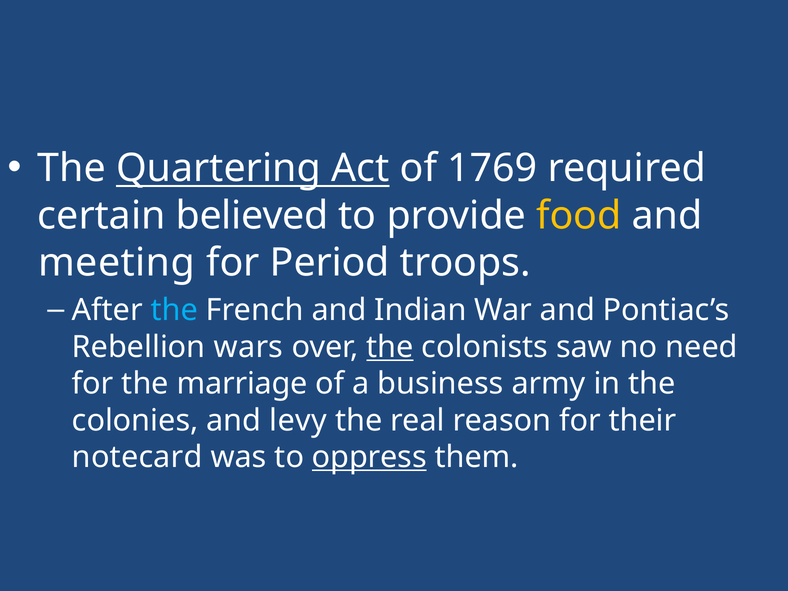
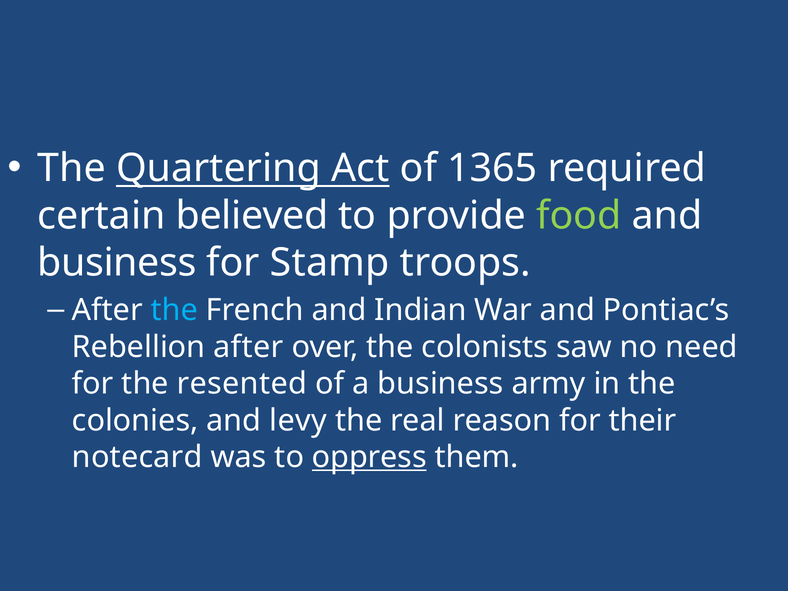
1769: 1769 -> 1365 (492, 168)
food colour: yellow -> light green (579, 216)
meeting: meeting -> business (117, 263)
Period: Period -> Stamp (330, 263)
Rebellion wars: wars -> after (248, 347)
the underline: present -> none (390, 347)
marriage: marriage -> resented (242, 384)
